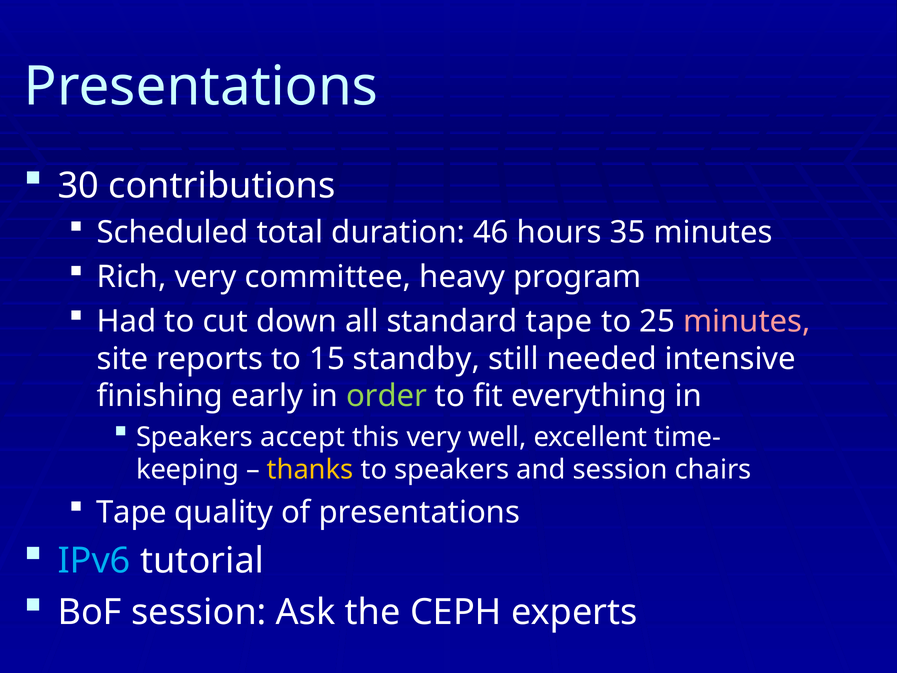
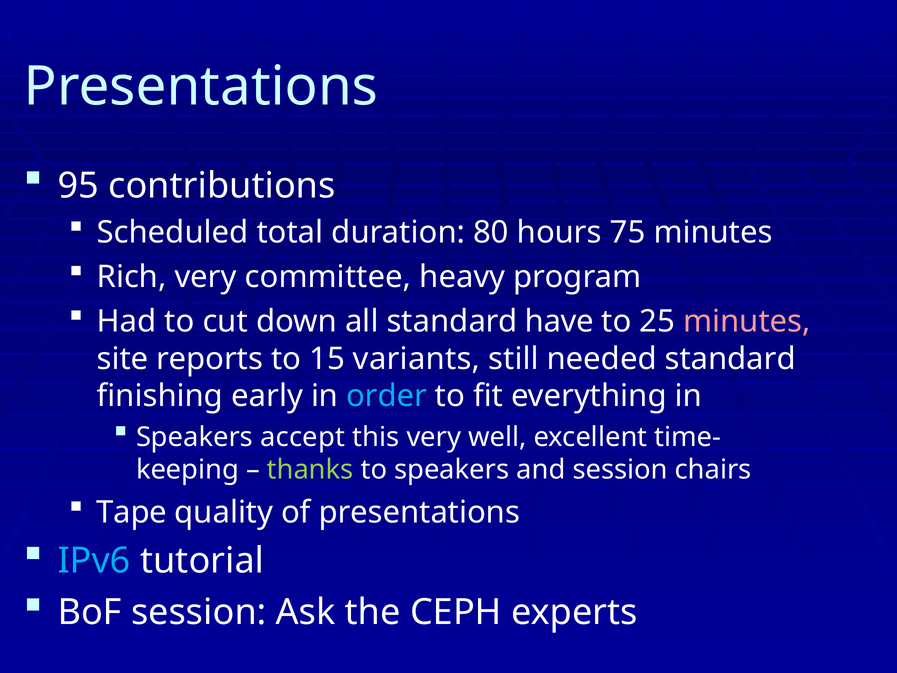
30: 30 -> 95 (78, 186)
46: 46 -> 80 (491, 233)
35: 35 -> 75 (628, 233)
standard tape: tape -> have (559, 321)
standby: standby -> variants (417, 359)
needed intensive: intensive -> standard (730, 359)
order colour: light green -> light blue (387, 396)
thanks colour: yellow -> light green (310, 470)
